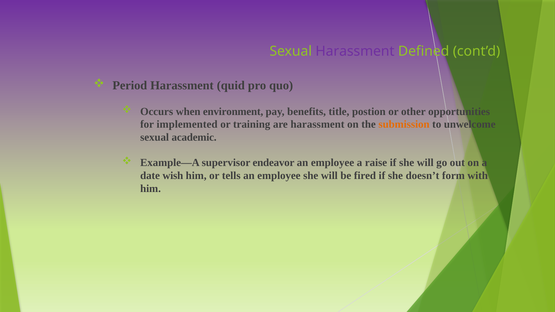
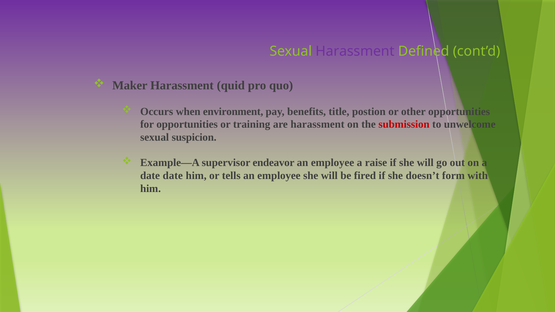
Period: Period -> Maker (130, 85)
for implemented: implemented -> opportunities (187, 125)
submission colour: orange -> red (404, 125)
academic: academic -> suspicion (194, 137)
date wish: wish -> date (173, 176)
